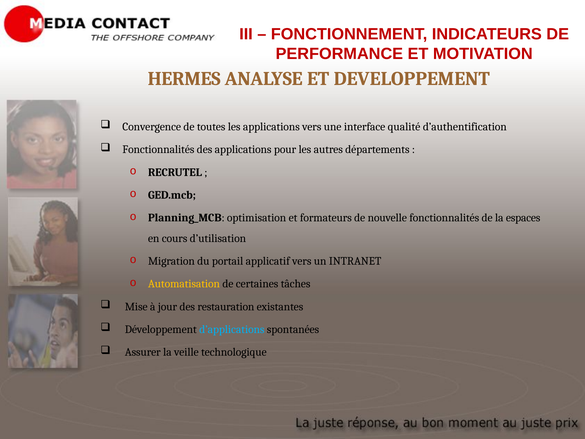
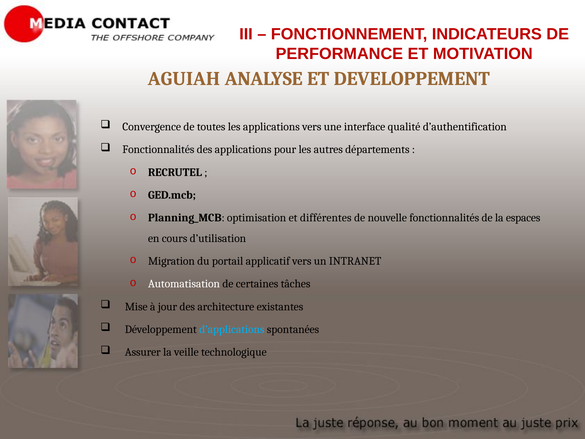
HERMES: HERMES -> AGUIAH (184, 79)
formateurs: formateurs -> différentes (326, 218)
Automatisation colour: yellow -> white (184, 284)
restauration: restauration -> architecture (226, 306)
